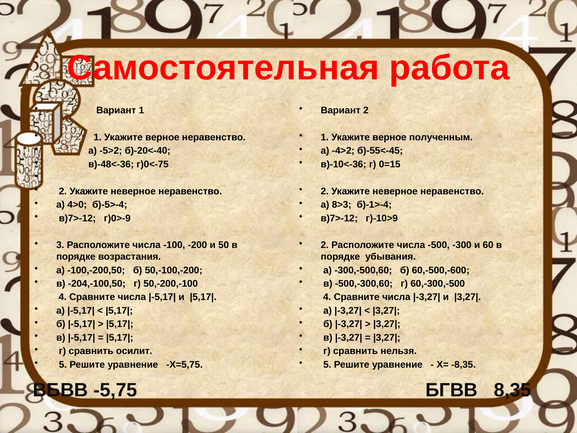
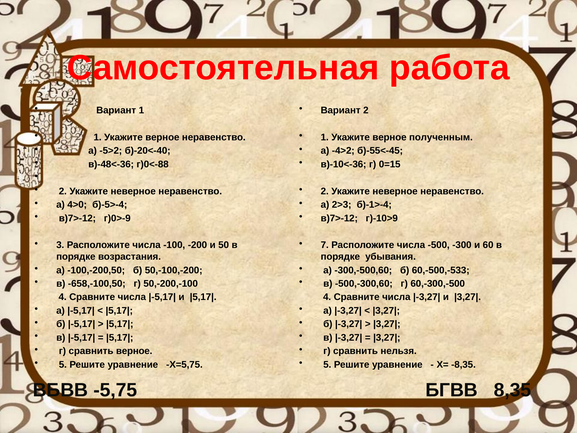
г)0<-75: г)0<-75 -> г)0<-88 (153, 164)
8>3: 8>3 -> 2>3 (342, 205)
2: 2 -> 7 (325, 245)
60,-500,-600: 60,-500,-600 -> 60,-500,-533 (441, 270)
-204,-100,50: -204,-100,50 -> -658,-100,50 (97, 283)
сравнить осилит: осилит -> верное (134, 351)
